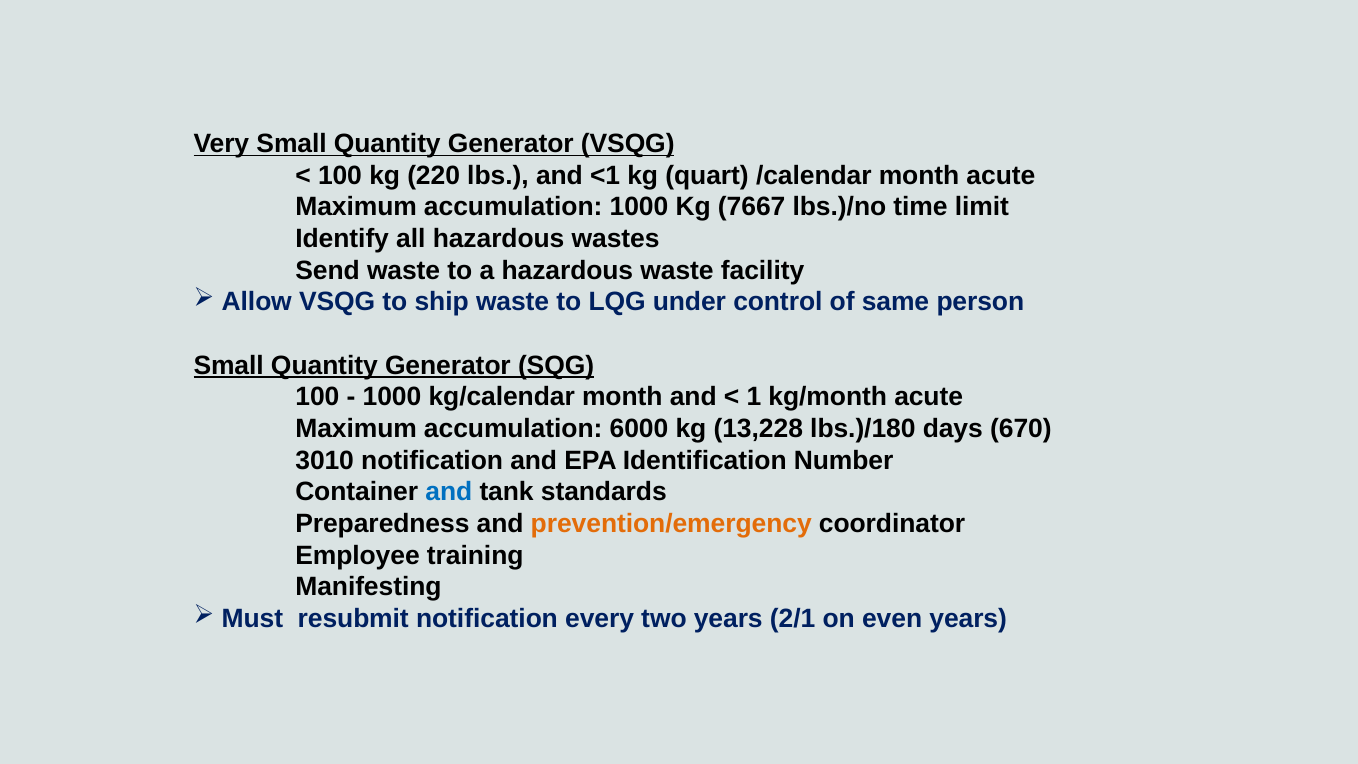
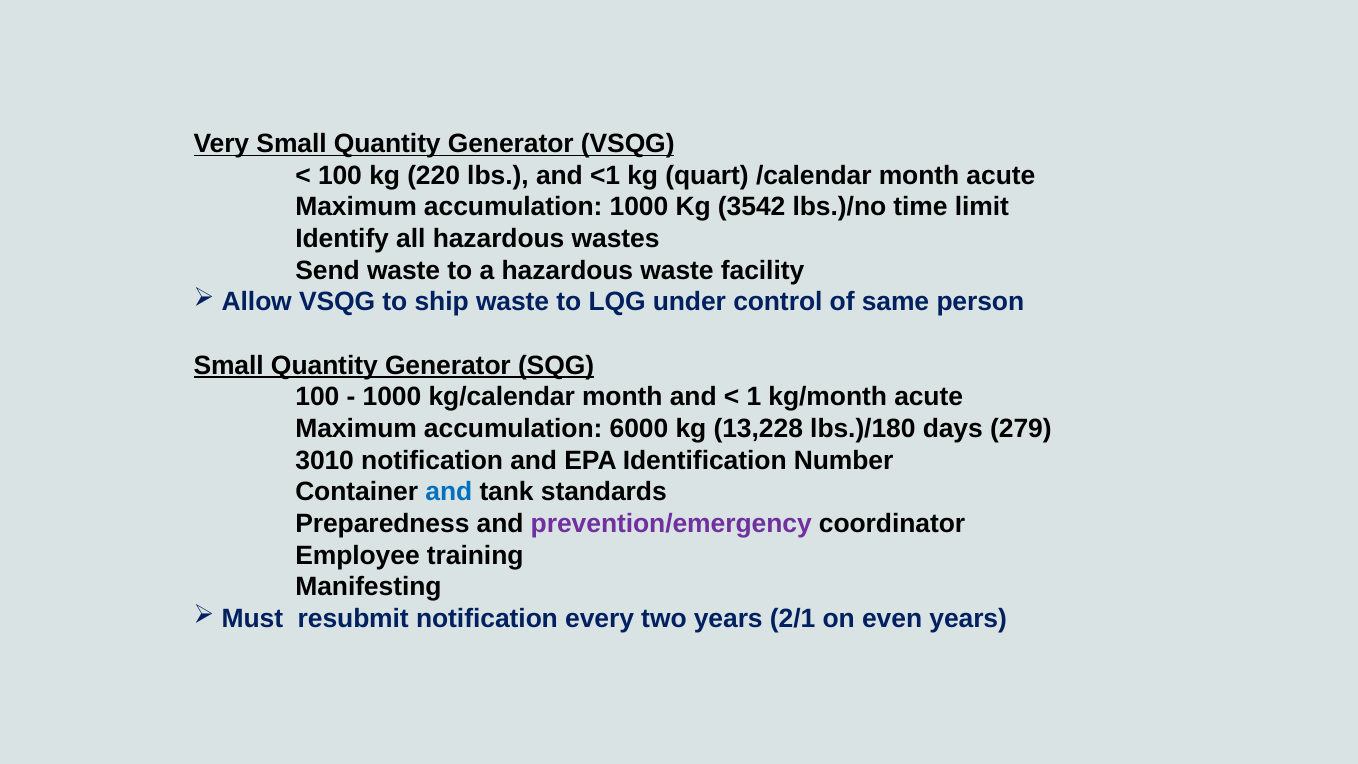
7667: 7667 -> 3542 (752, 207)
670: 670 -> 279 (1021, 429)
prevention/emergency colour: orange -> purple (671, 524)
